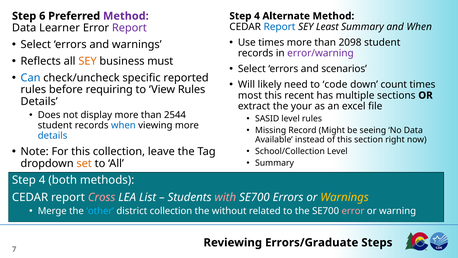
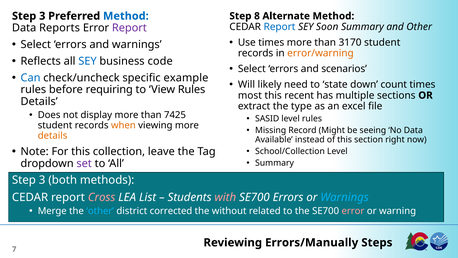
6: 6 -> 3 (42, 16)
Method colour: purple -> blue (126, 16)
4: 4 -> 8 (257, 16)
Least: Least -> Soon (327, 27)
and When: When -> Other (419, 27)
Learner: Learner -> Reports (60, 28)
2098: 2098 -> 3170 (350, 42)
error/warning colour: purple -> orange (320, 53)
SEY colour: orange -> blue (88, 61)
must: must -> code (160, 61)
reported: reported -> example (186, 78)
code: code -> state (335, 84)
your: your -> type (301, 106)
2544: 2544 -> 7425 (175, 115)
when colour: blue -> orange (123, 125)
details colour: blue -> orange (53, 135)
set colour: orange -> purple (84, 163)
4: 4 -> 3 (42, 180)
Warnings colour: yellow -> light blue (345, 197)
district collection: collection -> corrected (171, 211)
Errors/Graduate: Errors/Graduate -> Errors/Manually (312, 242)
